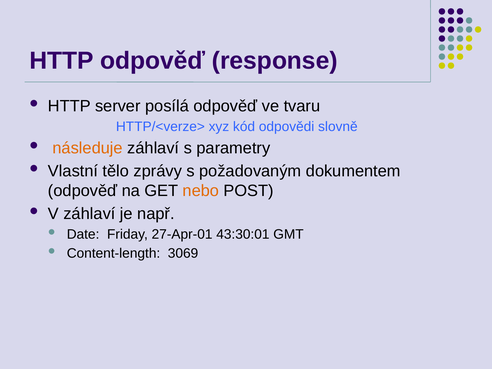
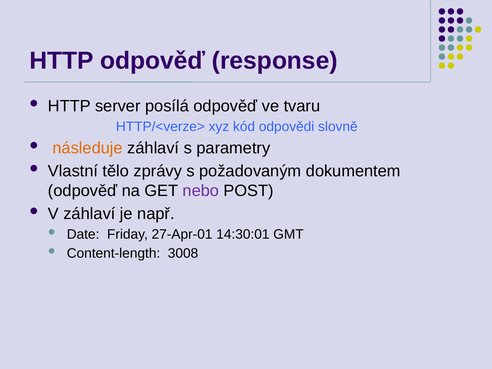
nebo colour: orange -> purple (201, 191)
43:30:01: 43:30:01 -> 14:30:01 (243, 234)
3069: 3069 -> 3008 (183, 253)
